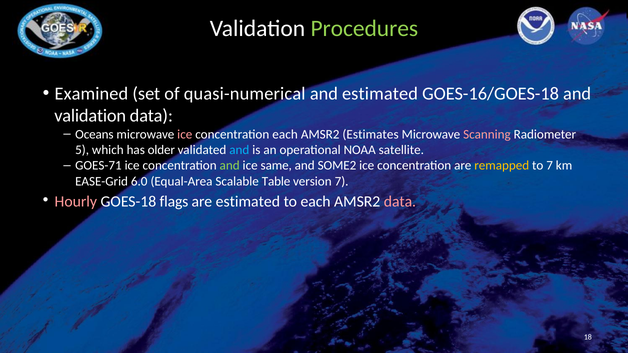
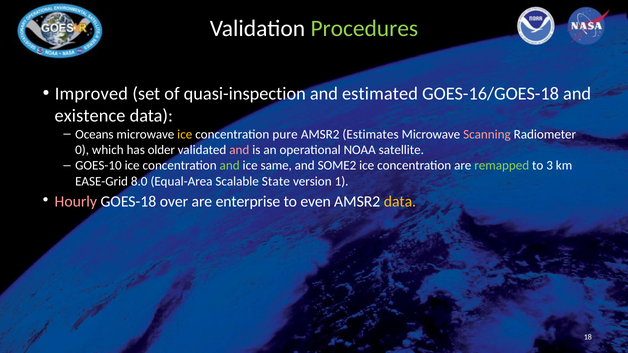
Examined: Examined -> Improved (91, 94)
quasi-numerical: quasi-numerical -> quasi-inspection (245, 94)
validation: validation -> existence (90, 116)
ice colour: pink -> yellow (185, 134)
concentration each: each -> pure (285, 134)
5: 5 -> 0 (82, 150)
and colour: light blue -> pink (239, 150)
GOES-71: GOES-71 -> GOES-10 (98, 166)
remapped colour: yellow -> light green (502, 166)
to 7: 7 -> 3 (550, 166)
6.0: 6.0 -> 8.0 (139, 181)
Table: Table -> State (276, 181)
version 7: 7 -> 1 (342, 181)
flags: flags -> over (174, 202)
are estimated: estimated -> enterprise (248, 202)
to each: each -> even (316, 202)
data colour: pink -> yellow (400, 202)
